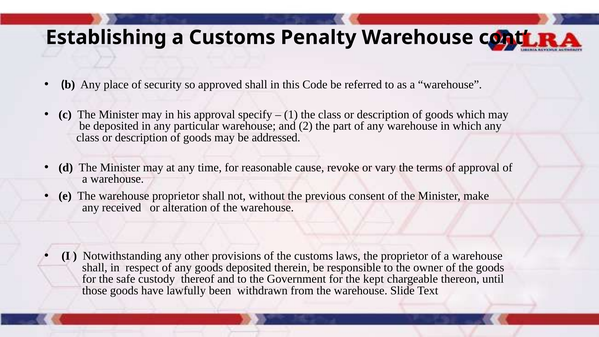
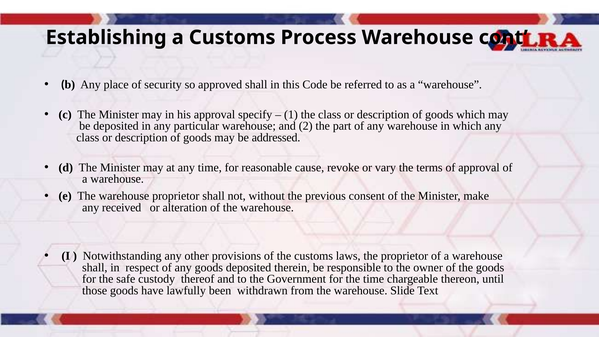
Penalty: Penalty -> Process (319, 37)
the kept: kept -> time (374, 279)
